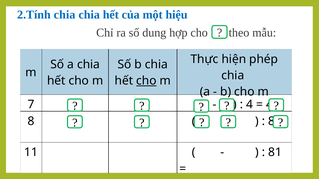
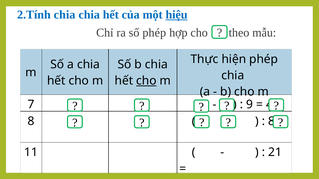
hiệu underline: none -> present (177, 15)
số dung: dung -> phép (154, 33)
4: 4 -> 9 (250, 105)
81: 81 -> 21 (275, 153)
